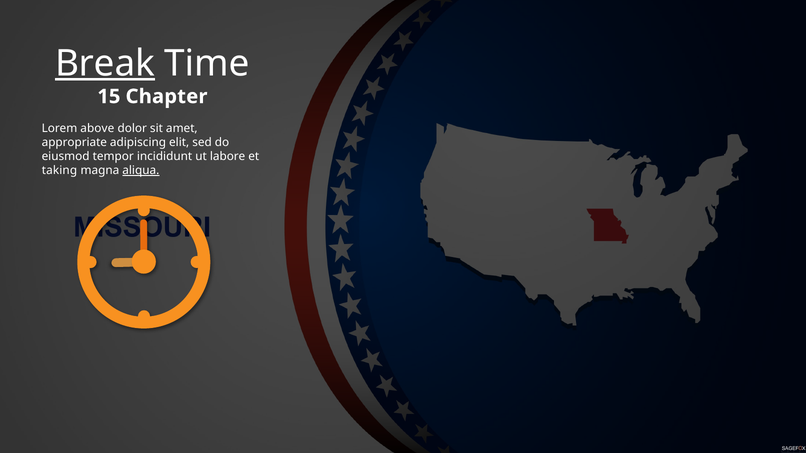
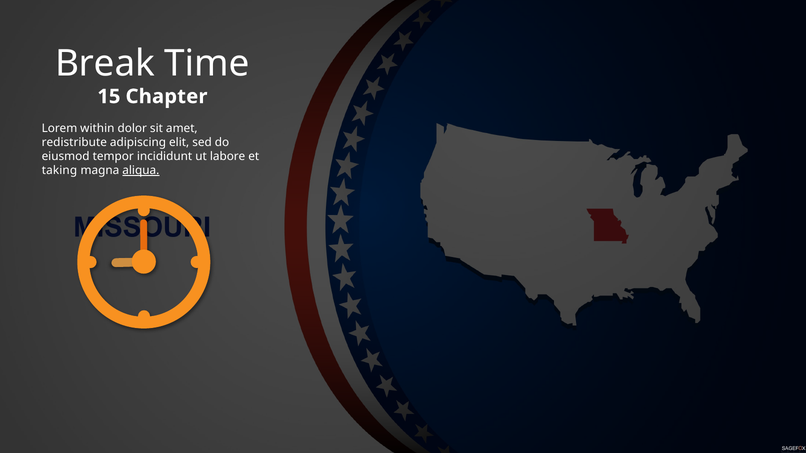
Break underline: present -> none (105, 63)
above: above -> within (97, 128)
appropriate: appropriate -> redistribute (74, 142)
